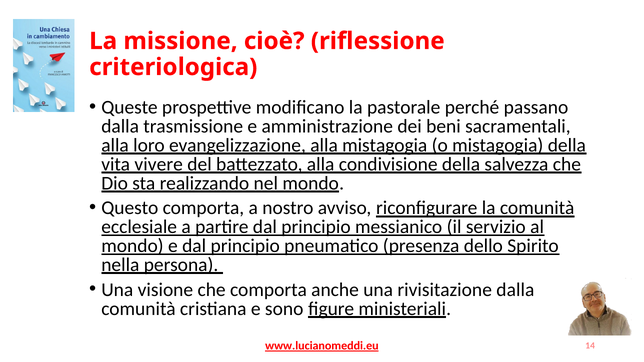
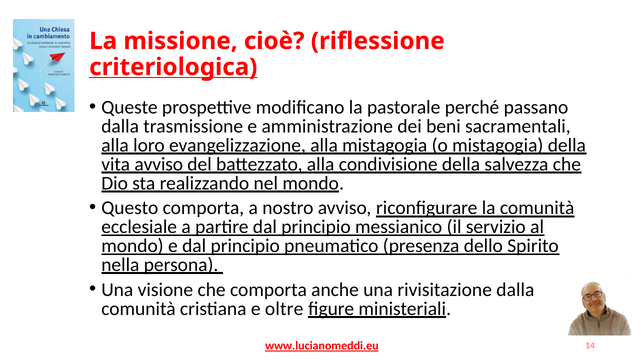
criteriologica underline: none -> present (173, 67)
vita vivere: vivere -> avviso (159, 164)
sono: sono -> oltre (284, 309)
